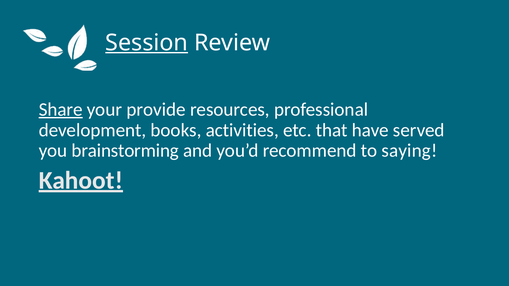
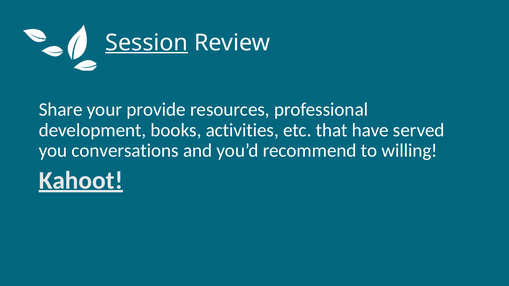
Share underline: present -> none (61, 110)
brainstorming: brainstorming -> conversations (125, 151)
saying: saying -> willing (410, 151)
